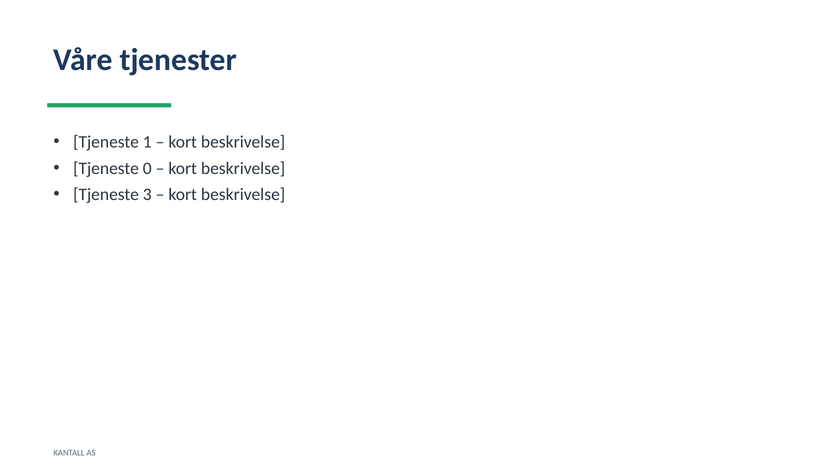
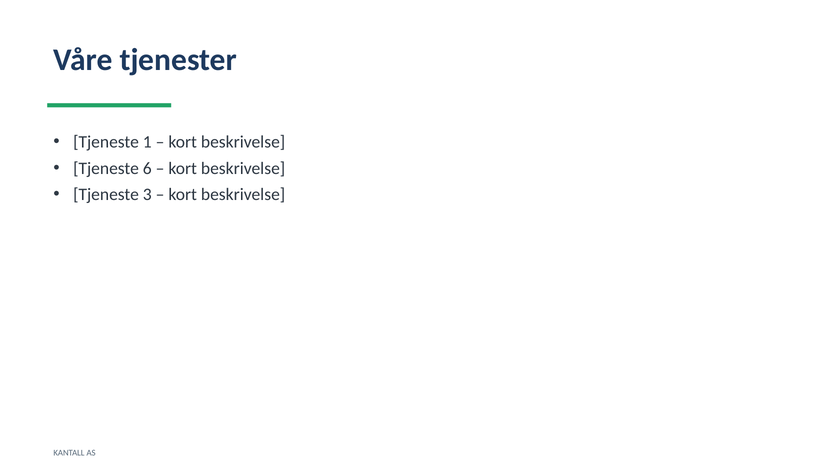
0: 0 -> 6 (147, 169)
